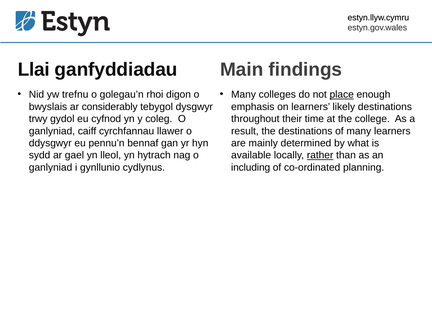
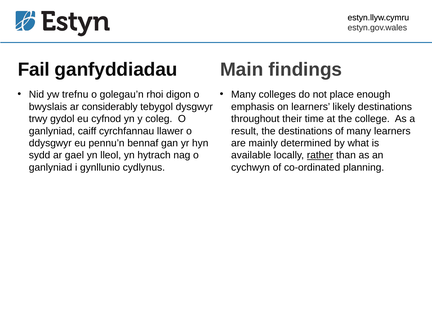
Llai: Llai -> Fail (34, 70)
place underline: present -> none (342, 95)
including: including -> cychwyn (251, 167)
